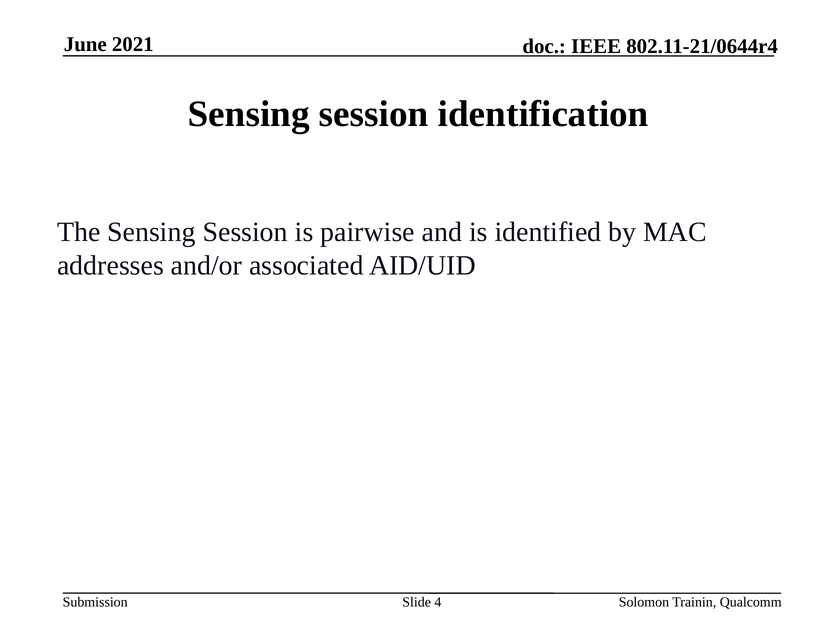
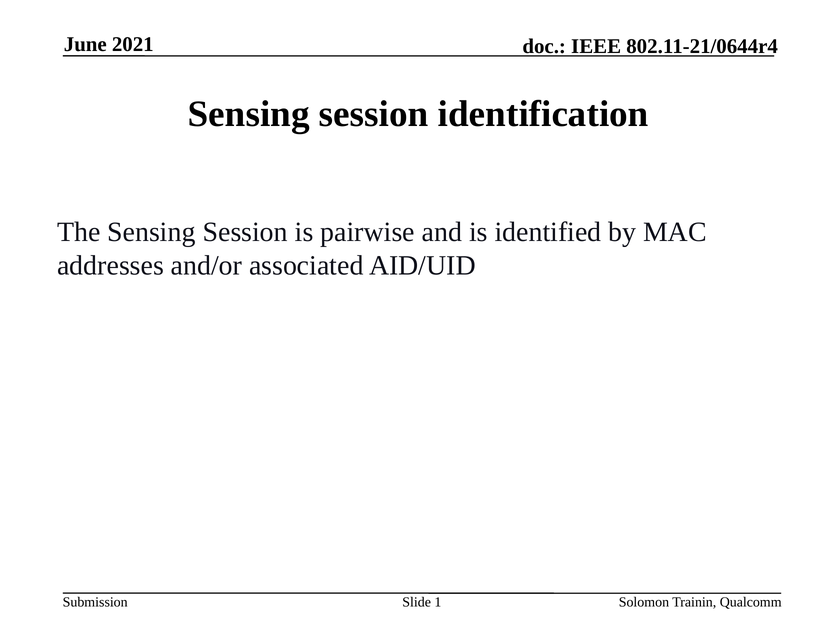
4: 4 -> 1 (438, 602)
